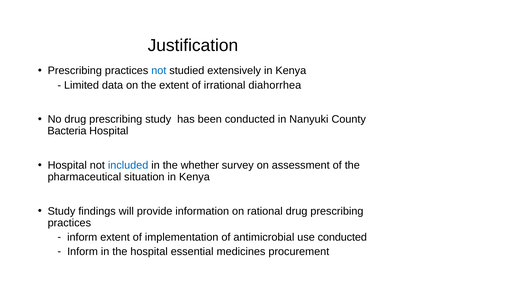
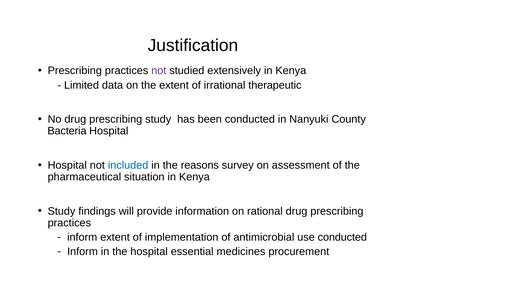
not colour: blue -> purple (159, 71)
diahorrhea: diahorrhea -> therapeutic (275, 85)
whether: whether -> reasons (200, 166)
